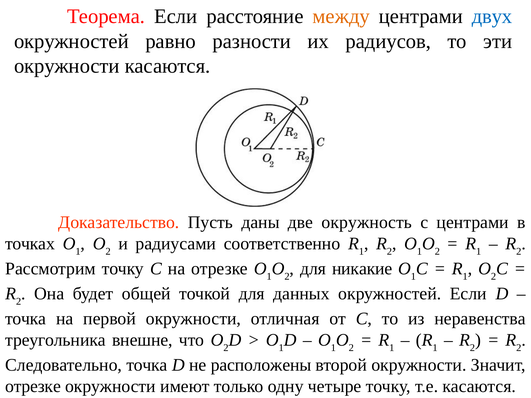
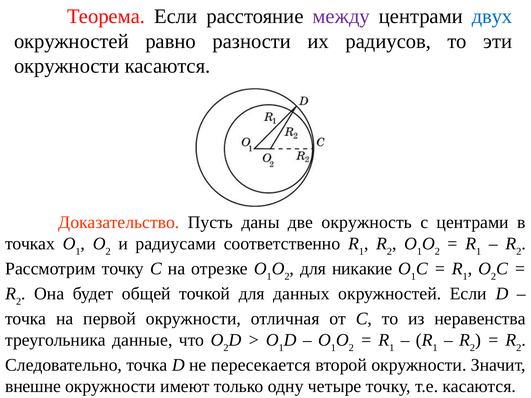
между colour: orange -> purple (341, 16)
внешне: внешне -> данные (142, 340)
расположены: расположены -> пересекается (261, 365)
отрезке: отрезке -> внешне (33, 386)
